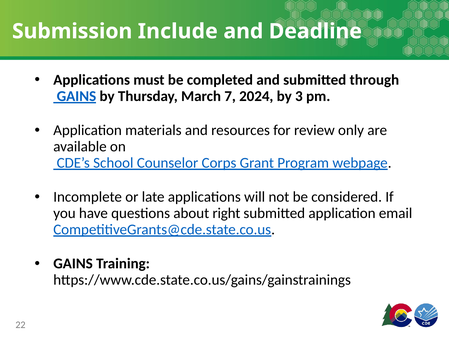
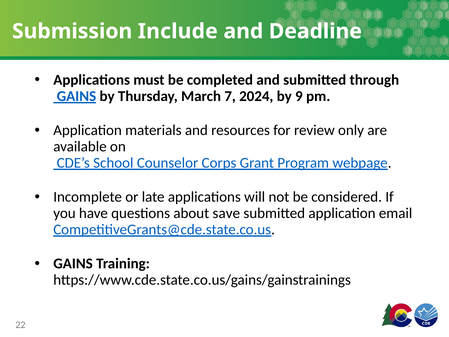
3: 3 -> 9 (299, 96)
right: right -> save (226, 213)
